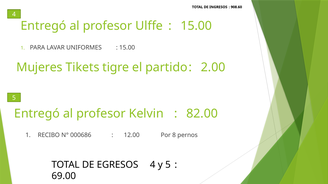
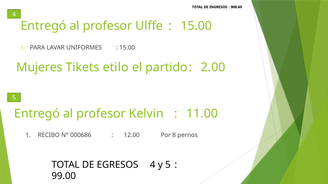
tigre: tigre -> etilo (116, 67)
82.00: 82.00 -> 11.00 (202, 114)
69.00: 69.00 -> 99.00 (64, 177)
